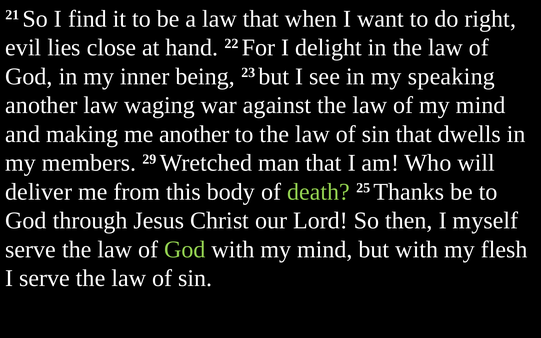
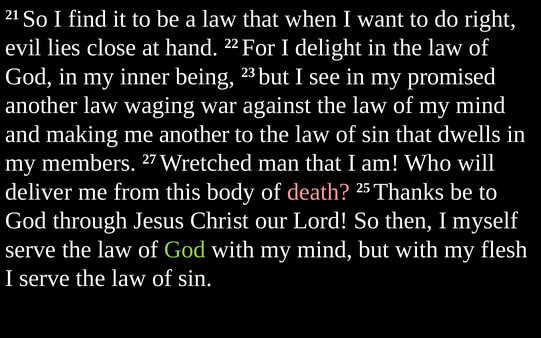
speaking: speaking -> promised (452, 76)
29: 29 -> 27 (149, 159)
death colour: light green -> pink (318, 192)
